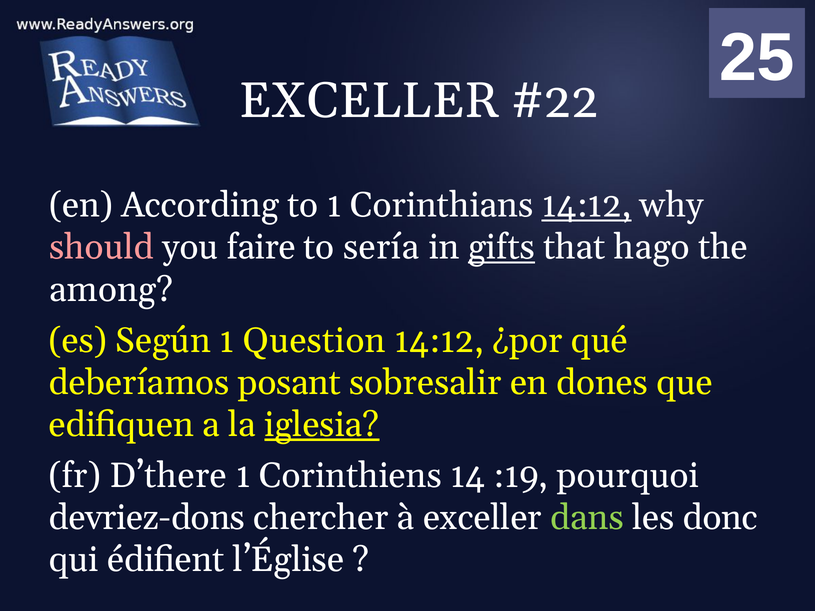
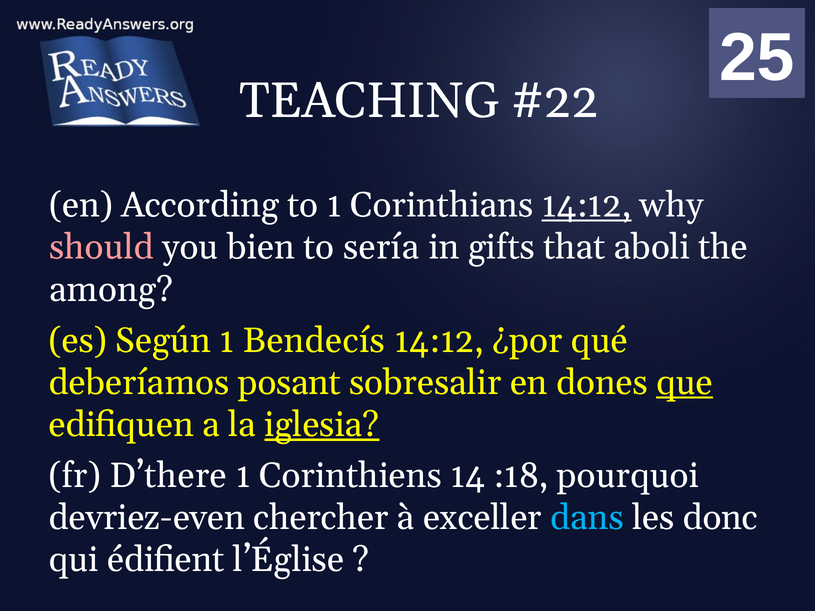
EXCELLER: EXCELLER -> TEACHING (369, 101)
faire: faire -> bien (261, 247)
gifts underline: present -> none (501, 247)
hago: hago -> aboli (652, 247)
Question: Question -> Bendecís (314, 341)
que underline: none -> present (685, 383)
:19: :19 -> :18 (521, 476)
devriez-dons: devriez-dons -> devriez-even (147, 518)
dans colour: light green -> light blue (587, 518)
